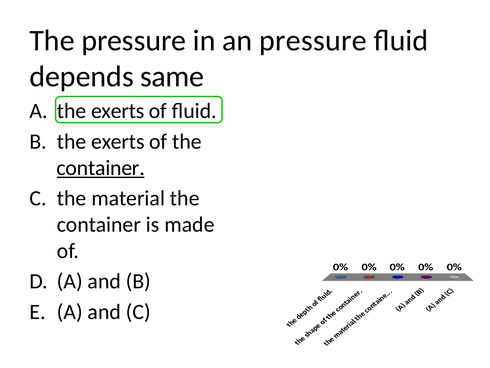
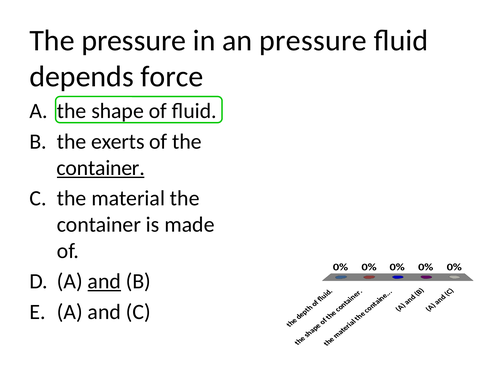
same: same -> force (172, 76)
A the exerts: exerts -> shape (118, 111)
and underline: none -> present (104, 281)
